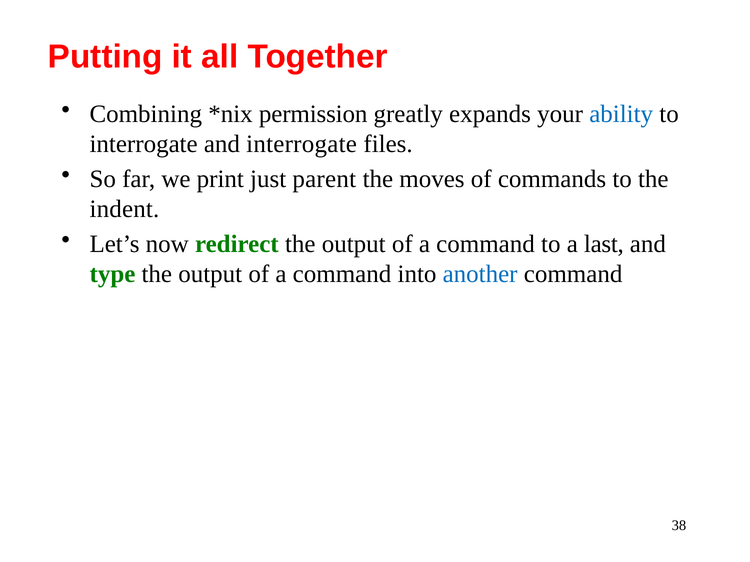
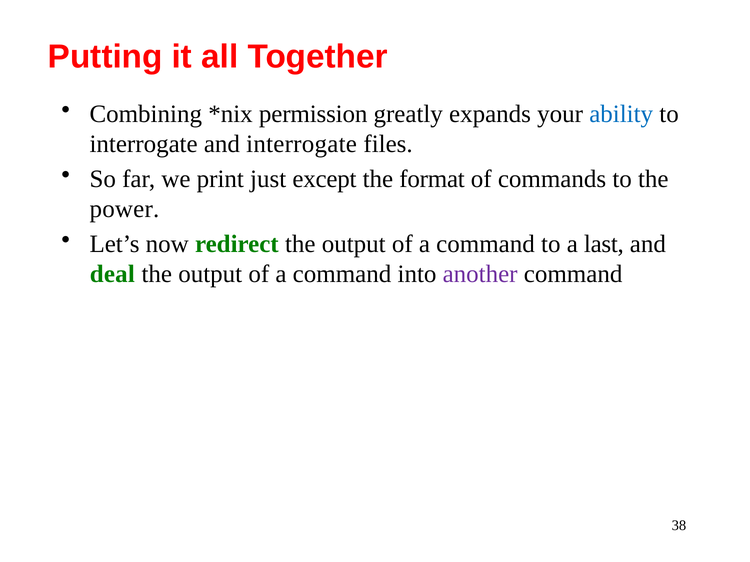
parent: parent -> except (324, 179)
moves: moves -> format (432, 179)
indent: indent -> power (124, 209)
type: type -> deal (112, 274)
another colour: blue -> purple (480, 274)
